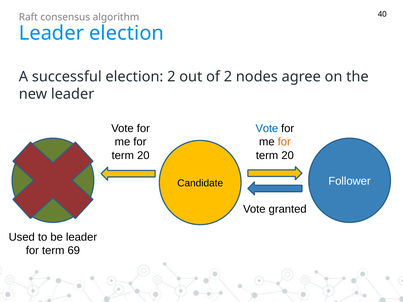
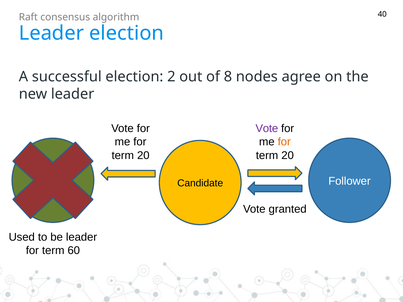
of 2: 2 -> 8 (228, 77)
Vote colour: blue -> purple (267, 129)
69: 69 -> 60 (74, 251)
